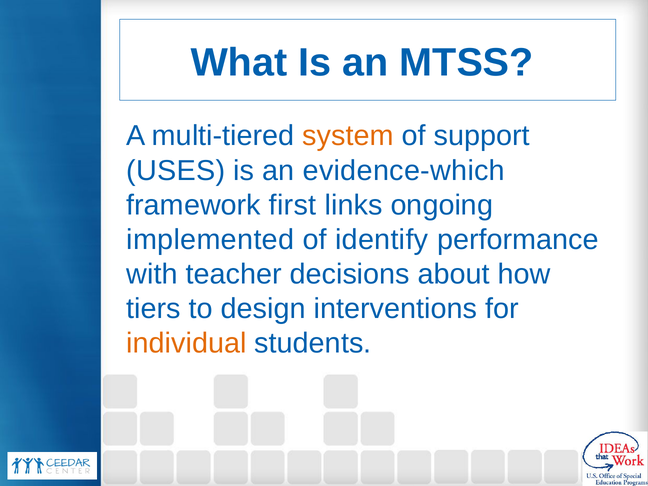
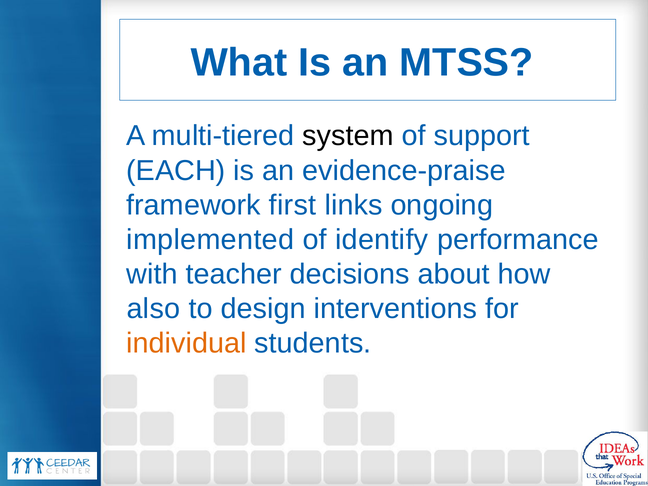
system colour: orange -> black (348, 136)
USES: USES -> EACH (176, 171)
evidence-which: evidence-which -> evidence-praise (404, 171)
tiers: tiers -> also (153, 309)
